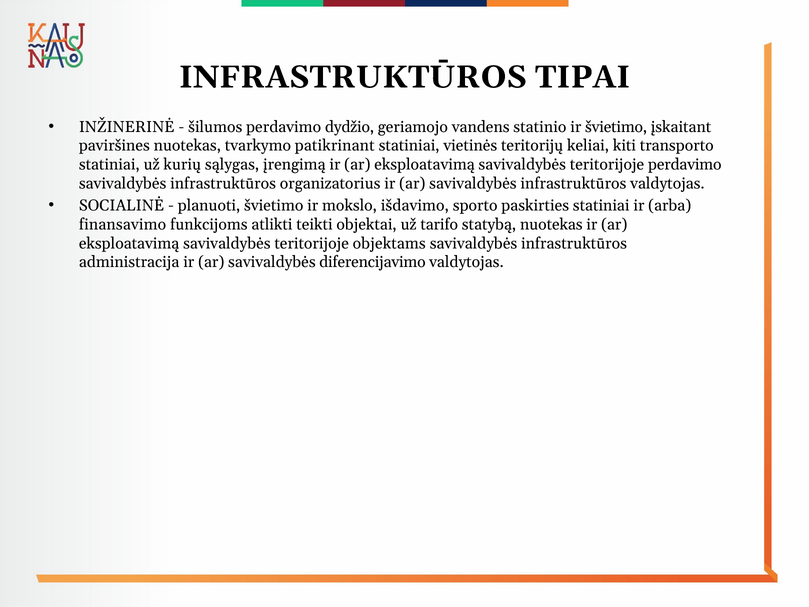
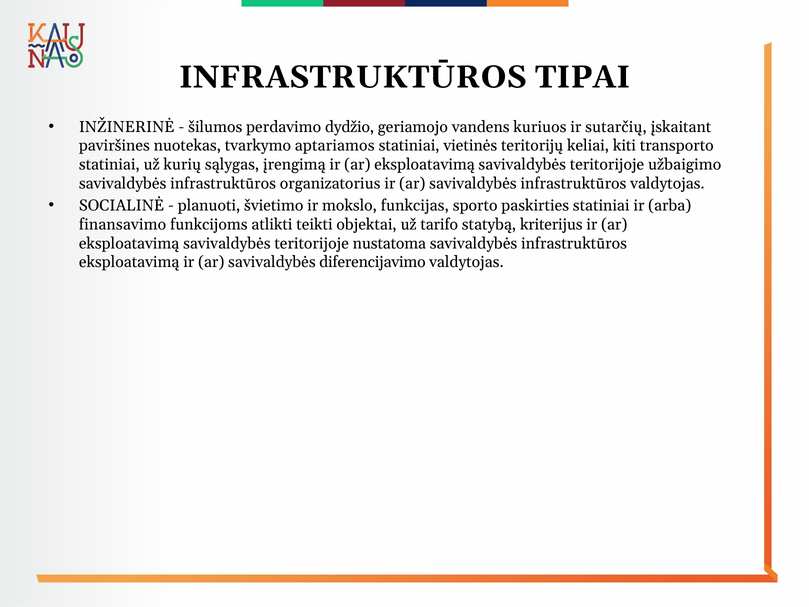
statinio: statinio -> kuriuos (540, 127)
ir švietimo: švietimo -> sutarčių (616, 127)
patikrinant: patikrinant -> aptariamos (335, 146)
teritorijoje perdavimo: perdavimo -> užbaigimo (685, 165)
išdavimo: išdavimo -> funkcijas (415, 206)
statybą nuotekas: nuotekas -> kriterijus (551, 224)
objektams: objektams -> nustatoma (389, 243)
administracija: administracija -> eksploatavimą (129, 262)
